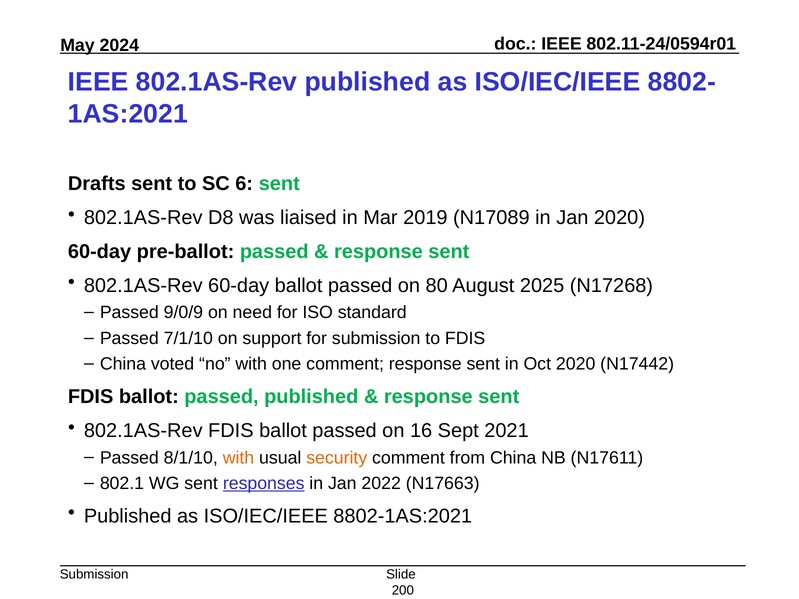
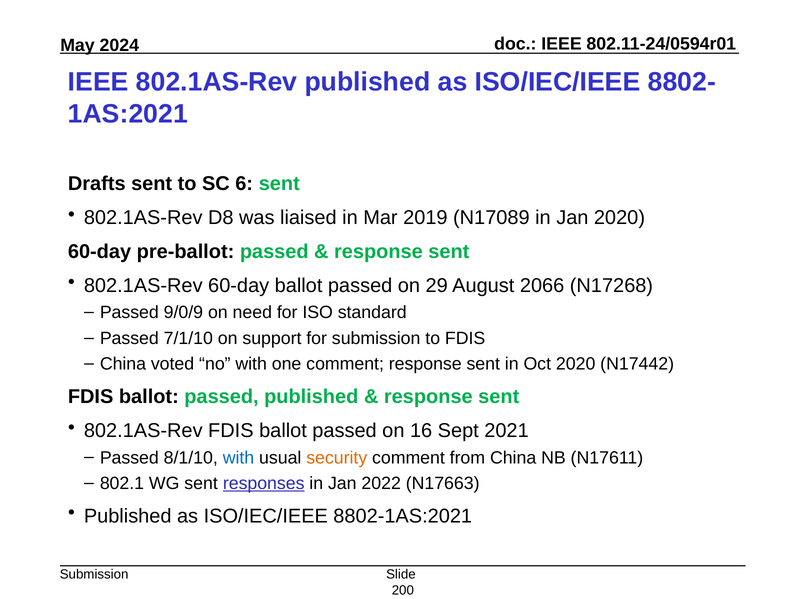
80: 80 -> 29 (437, 286)
2025: 2025 -> 2066 (542, 286)
with colour: orange -> blue (238, 458)
